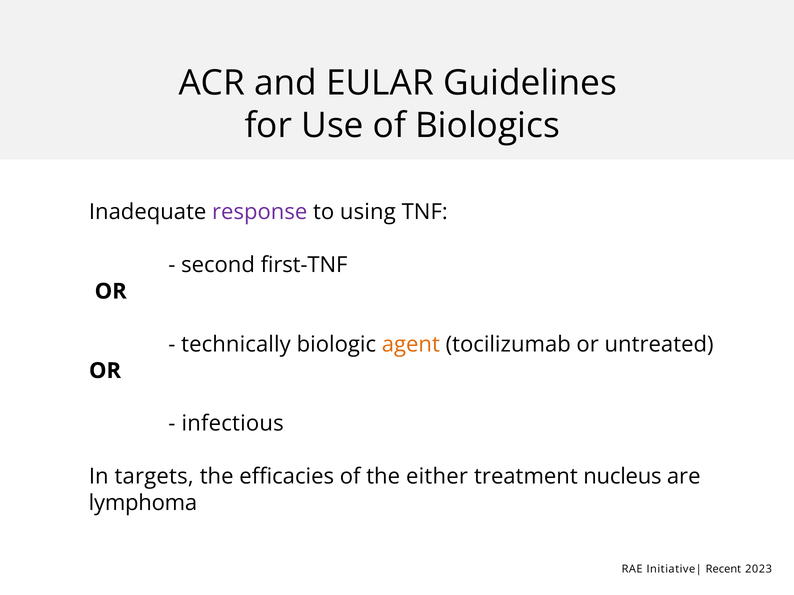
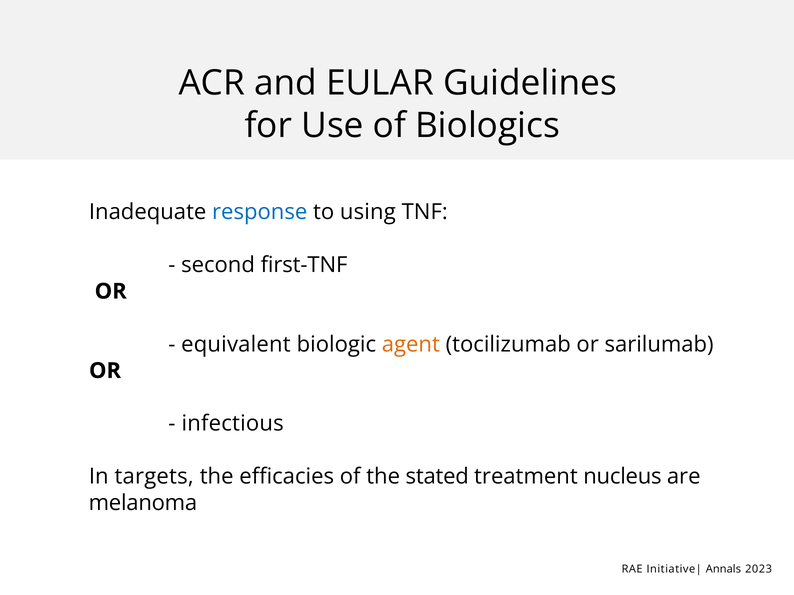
response colour: purple -> blue (260, 212)
technically: technically -> equivalent (236, 345)
untreated: untreated -> sarilumab (659, 345)
either: either -> stated (437, 477)
lymphoma: lymphoma -> melanoma (143, 503)
Recent: Recent -> Annals (723, 570)
